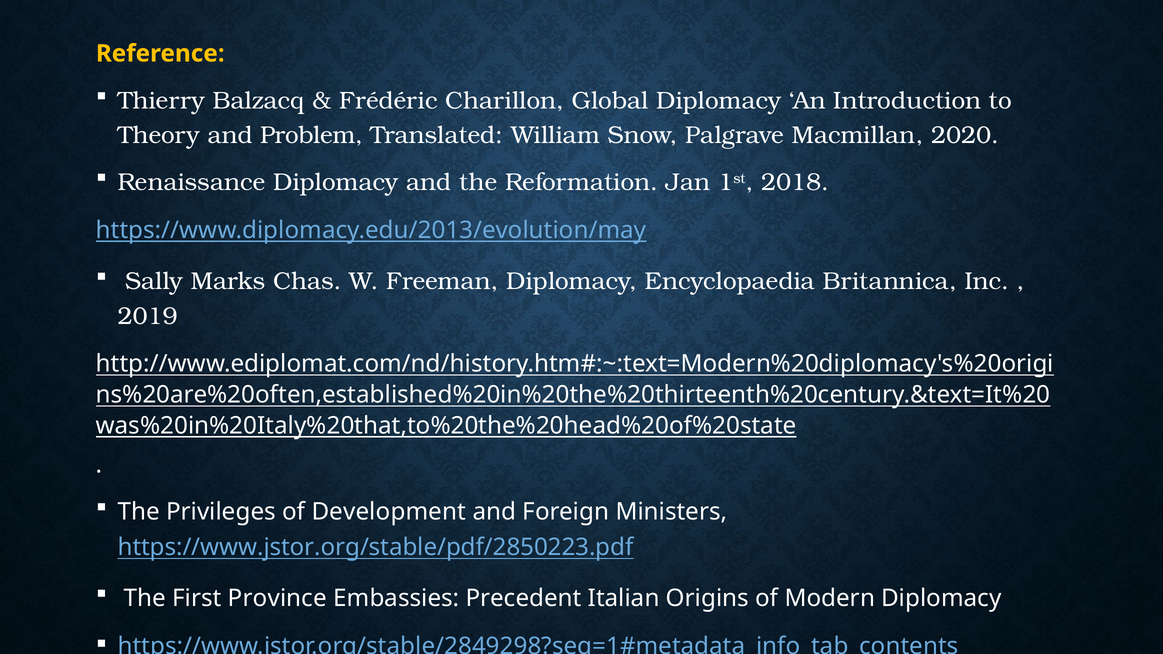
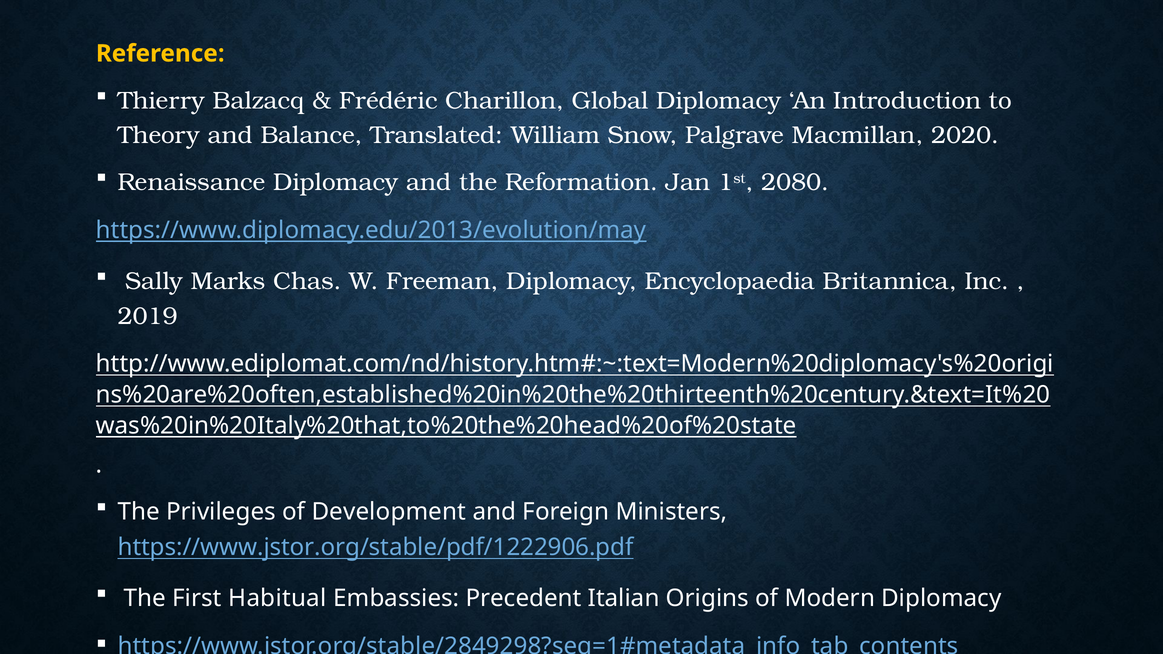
Problem: Problem -> Balance (311, 135)
2018: 2018 -> 2080 (795, 182)
https://www.jstor.org/stable/pdf/2850223.pdf: https://www.jstor.org/stable/pdf/2850223.pdf -> https://www.jstor.org/stable/pdf/1222906.pdf (376, 547)
Province: Province -> Habitual (277, 599)
